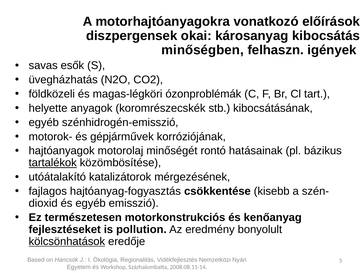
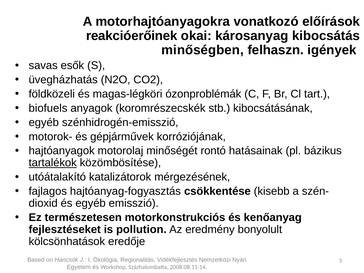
diszpergensek: diszpergensek -> reakcióerőinek (132, 36)
helyette: helyette -> biofuels (48, 108)
kölcsönhatások underline: present -> none (67, 241)
